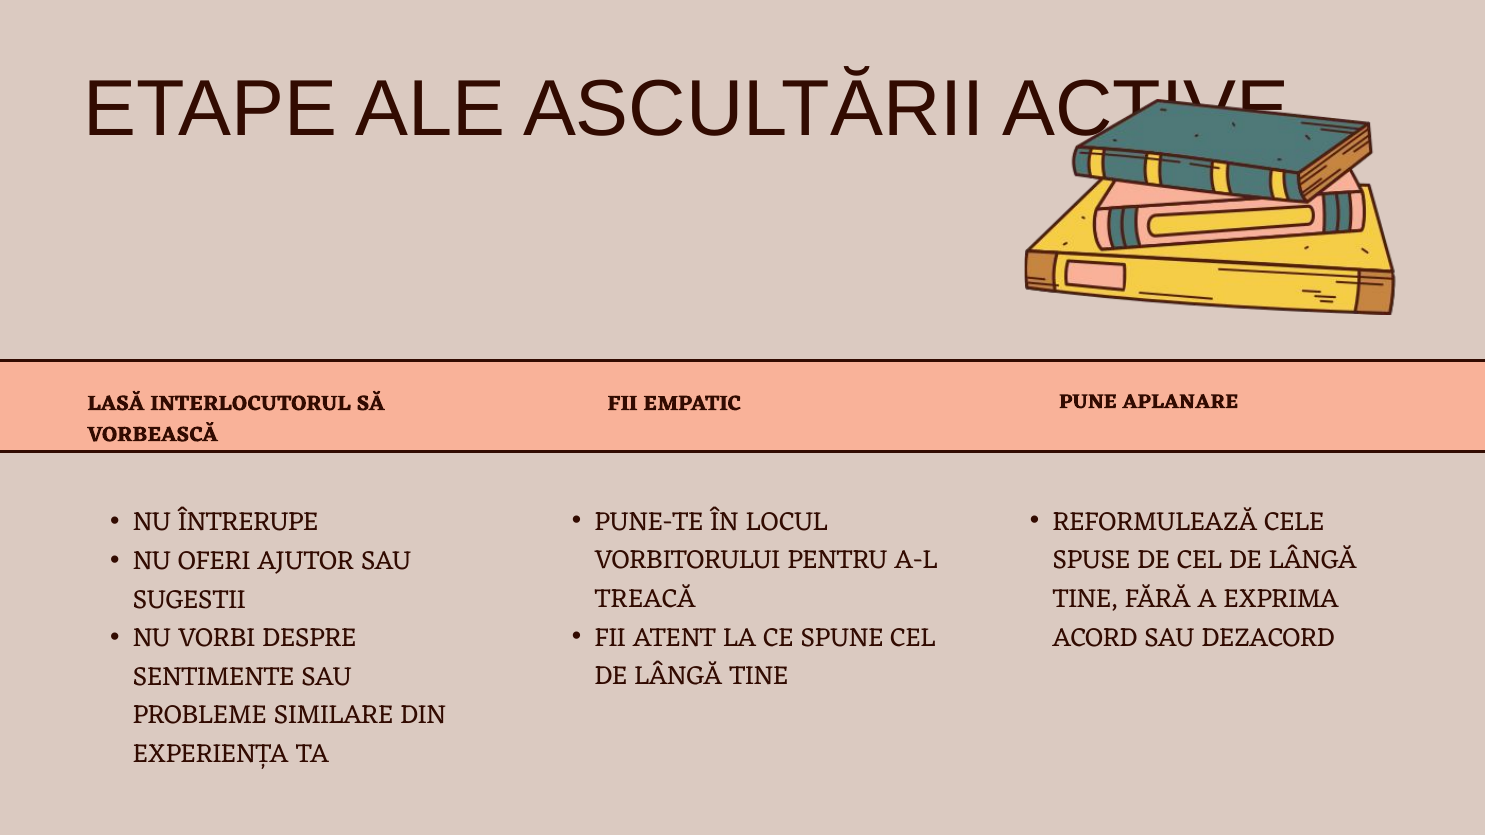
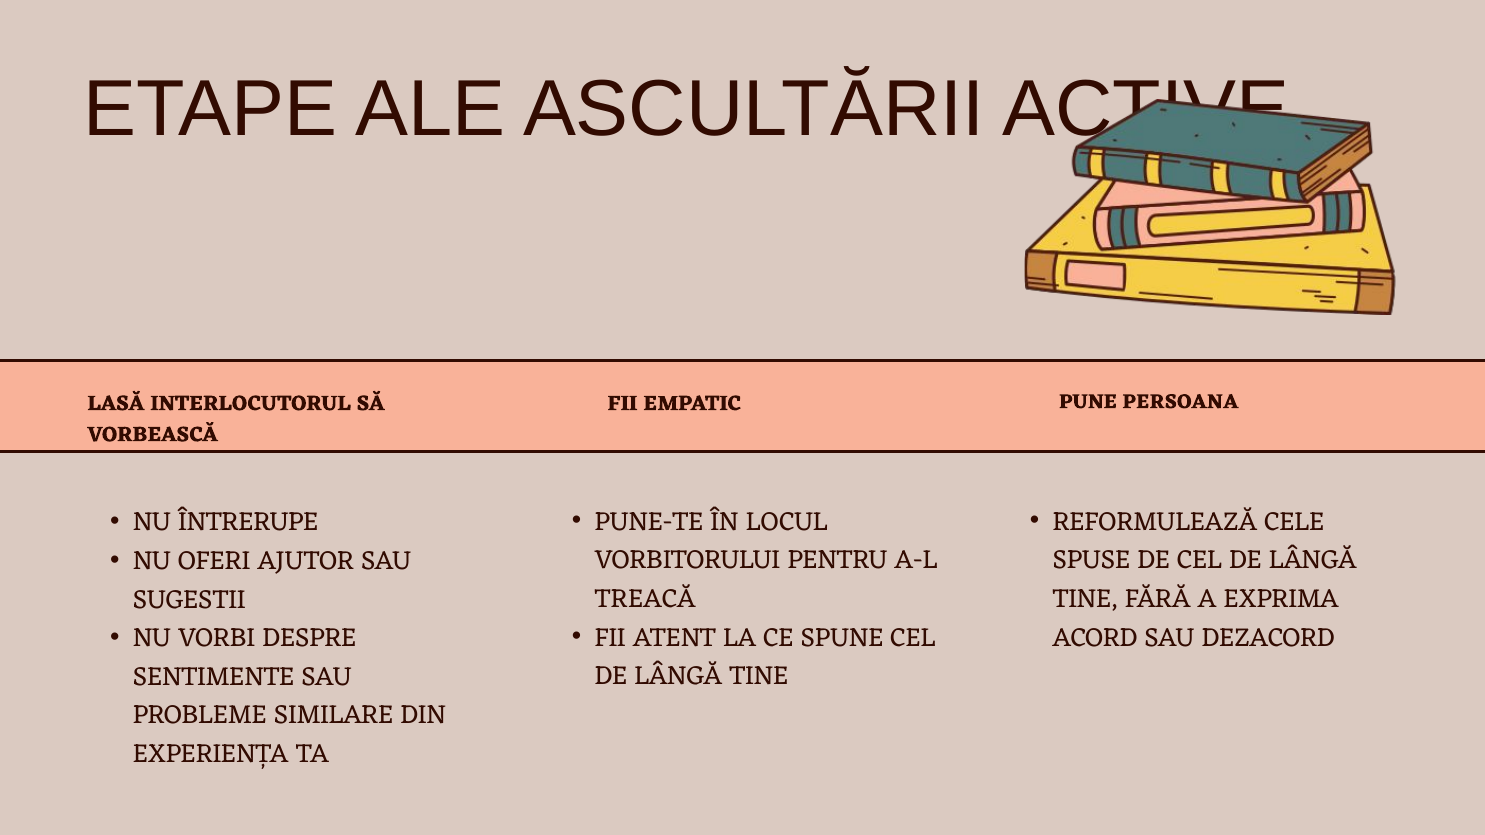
APLANARE: APLANARE -> PERSOANA (1180, 401)
